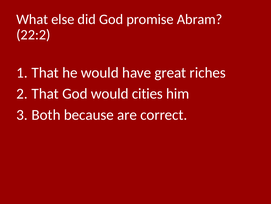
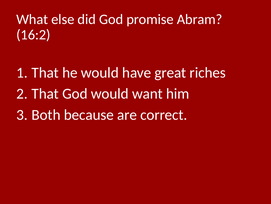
22:2: 22:2 -> 16:2 (33, 35)
cities: cities -> want (147, 93)
